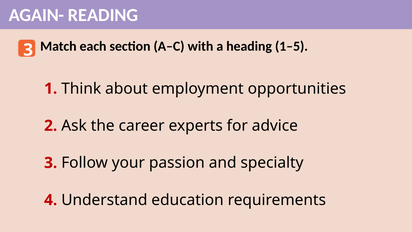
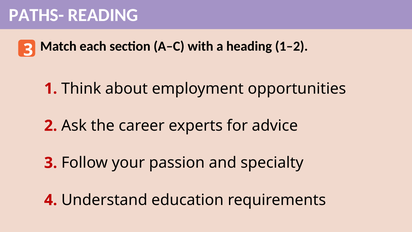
AGAIN-: AGAIN- -> PATHS- (36, 15)
1–5: 1–5 -> 1–2 (292, 46)
